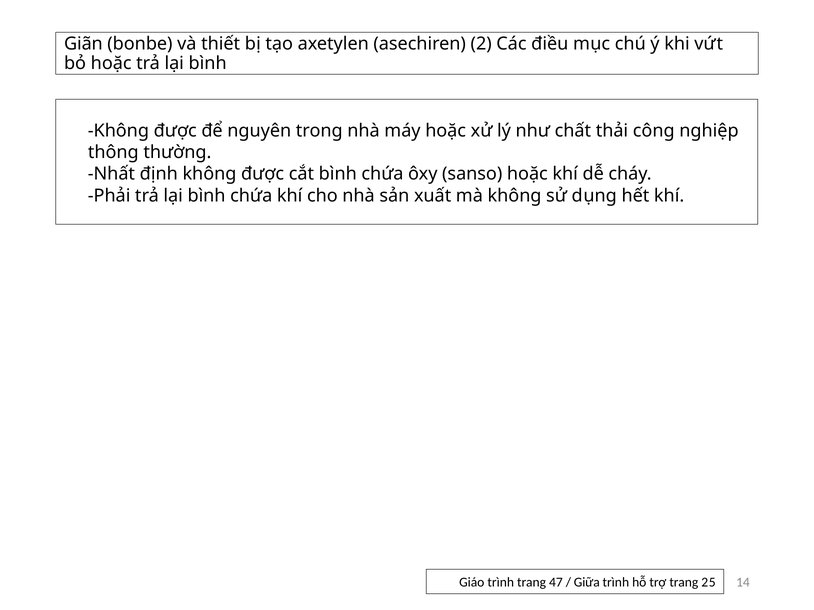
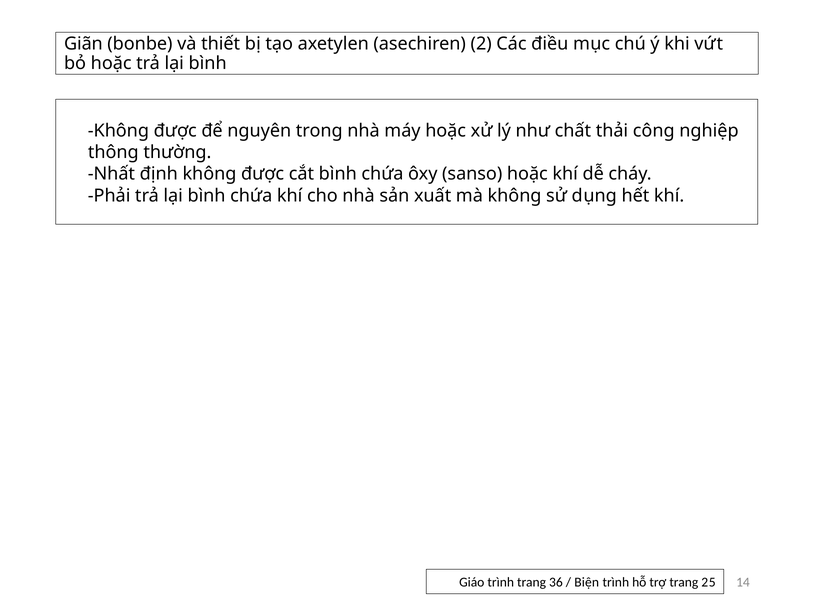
47: 47 -> 36 (556, 583)
Giữa: Giữa -> Biện (587, 583)
